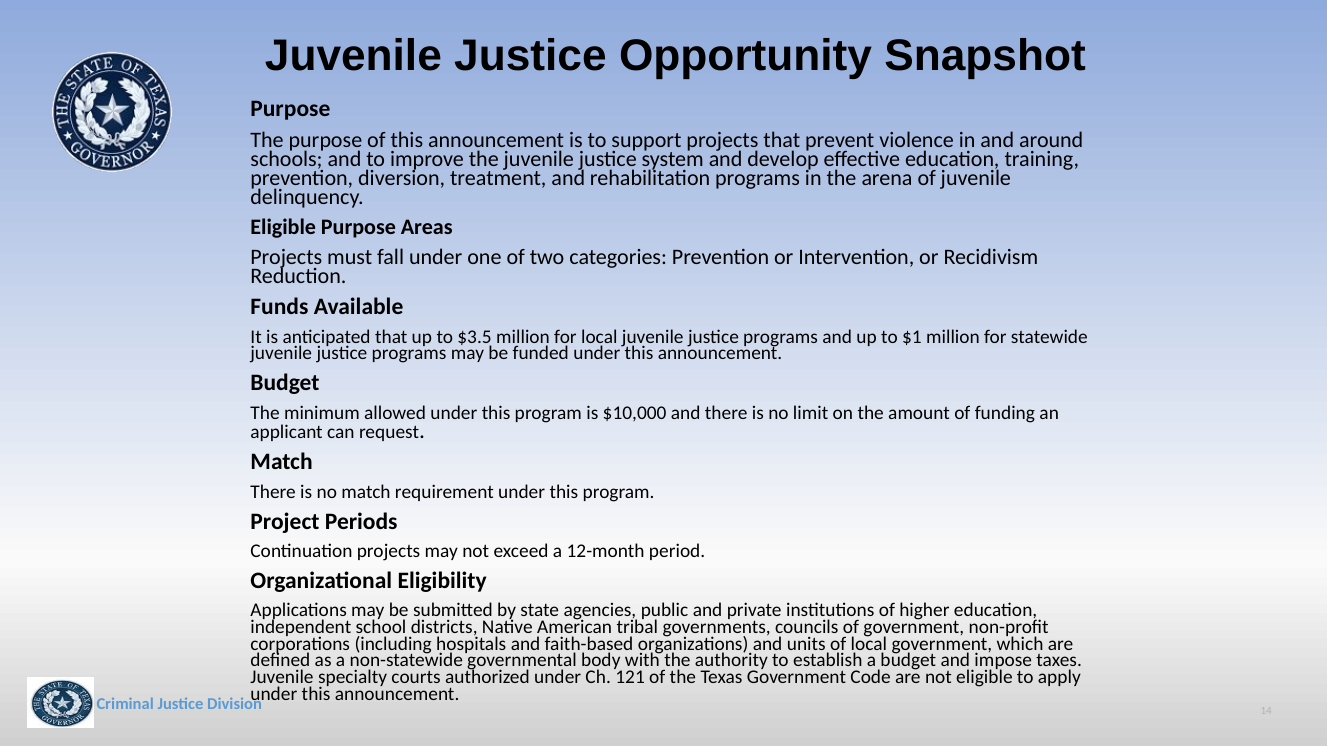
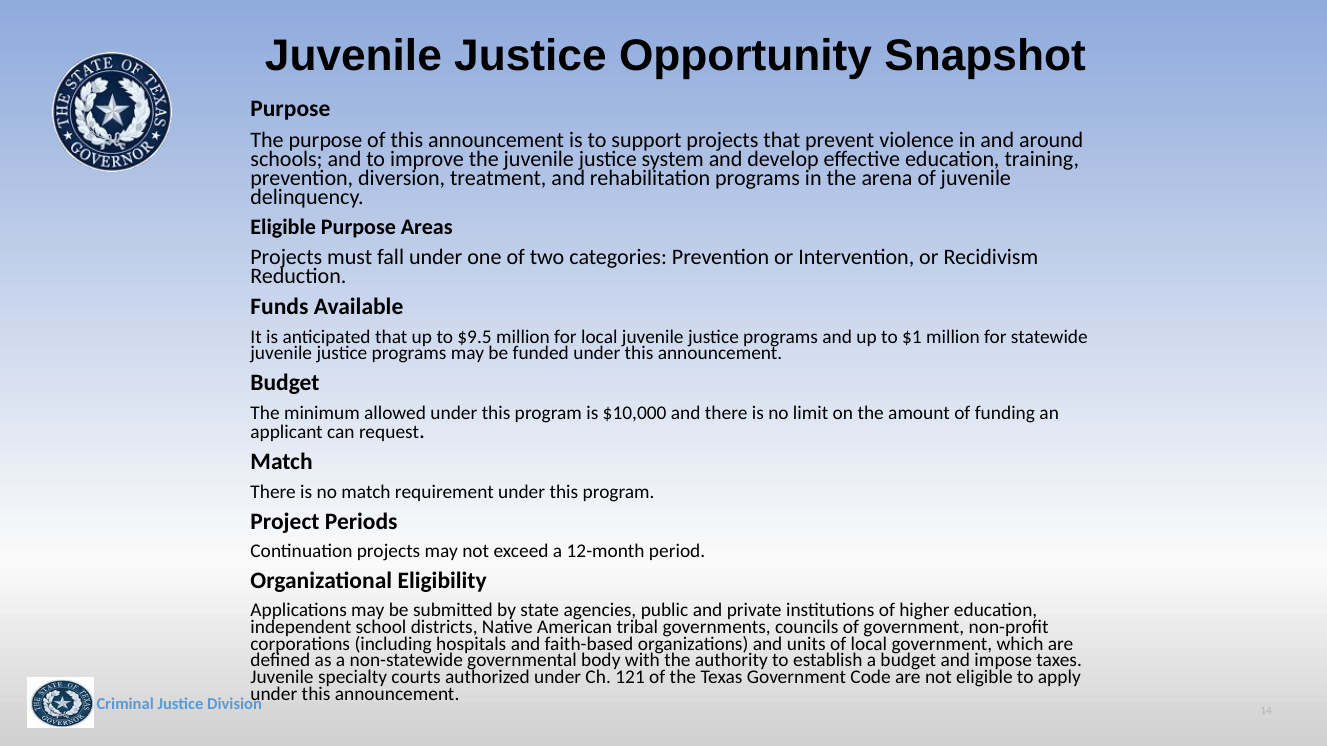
$3.5: $3.5 -> $9.5 (475, 337)
